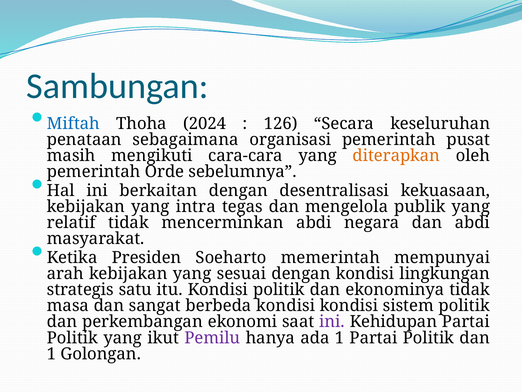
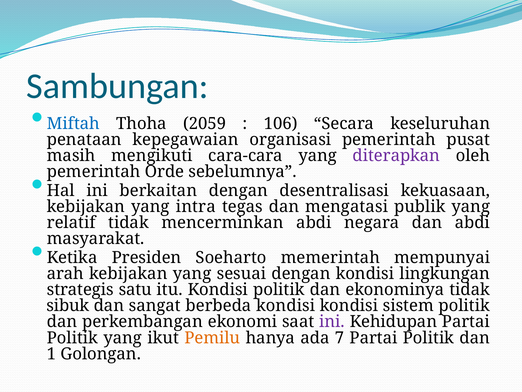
2024: 2024 -> 2059 (205, 124)
126: 126 -> 106 (281, 124)
sebagaimana: sebagaimana -> kepegawaian (186, 140)
diterapkan colour: orange -> purple (396, 156)
mengelola: mengelola -> mengatasi (347, 206)
masa: masa -> sibuk (68, 305)
Pemilu colour: purple -> orange (212, 337)
ada 1: 1 -> 7 (340, 337)
